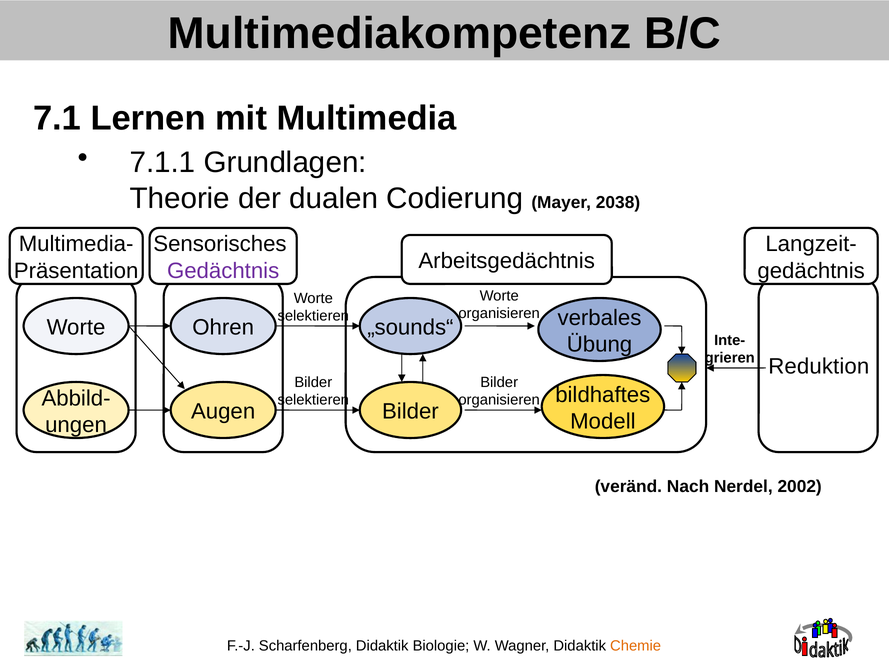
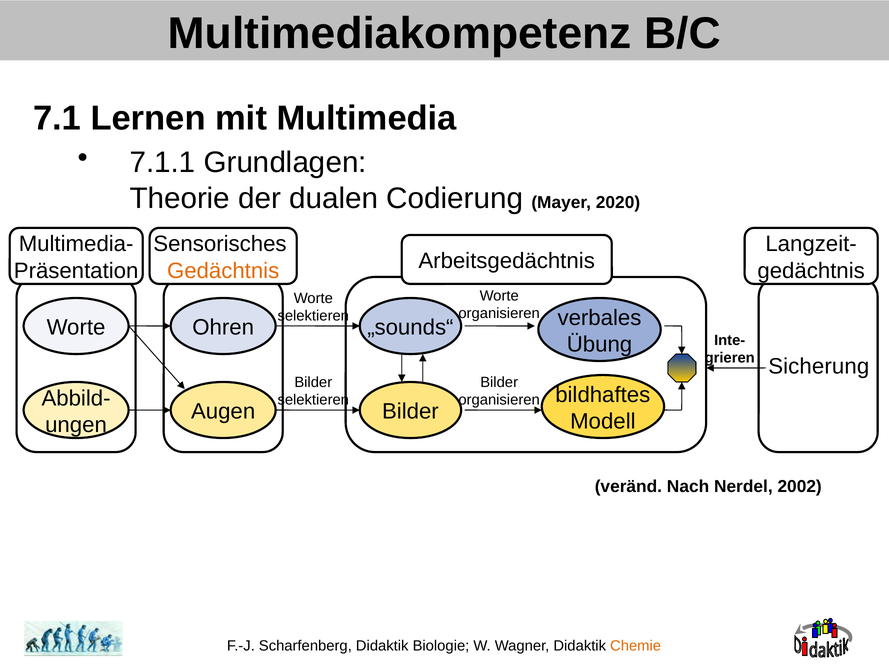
2038: 2038 -> 2020 (618, 202)
Gedächtnis colour: purple -> orange (223, 271)
Reduktion: Reduktion -> Sicherung (819, 366)
